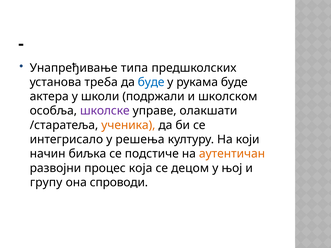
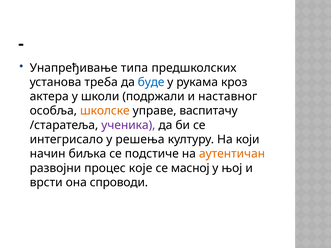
рукама буде: буде -> кроз (234, 82)
школском: школском -> наставног (228, 97)
школске colour: purple -> orange (105, 111)
олакшати: олакшати -> васпитачу (209, 111)
ученика colour: orange -> purple (128, 125)
која: која -> које (141, 168)
децом: децом -> масној (190, 168)
групу: групу -> врсти (46, 183)
